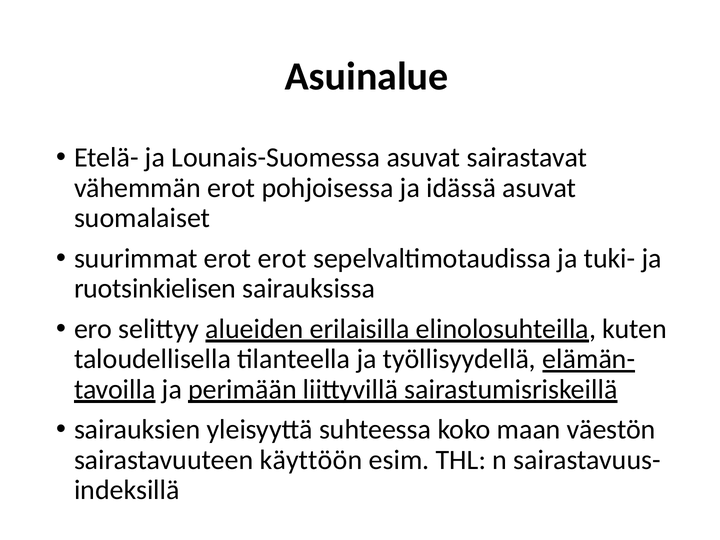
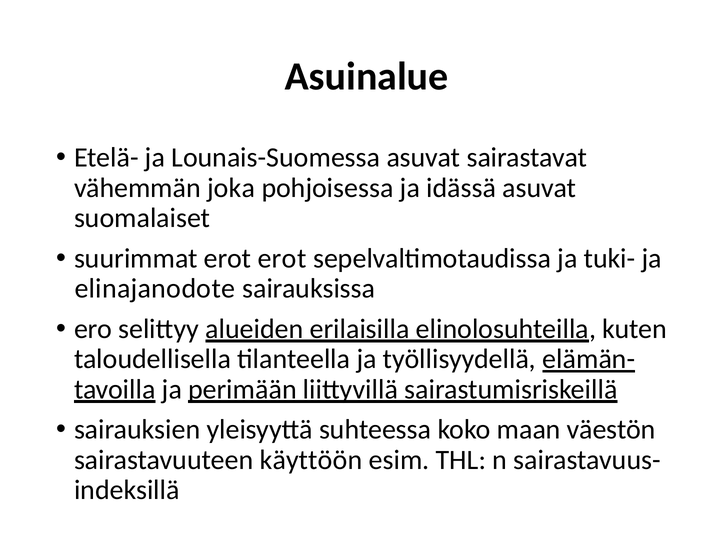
vähemmän erot: erot -> joka (231, 188)
ruotsinkielisen: ruotsinkielisen -> elinajanodote (155, 289)
